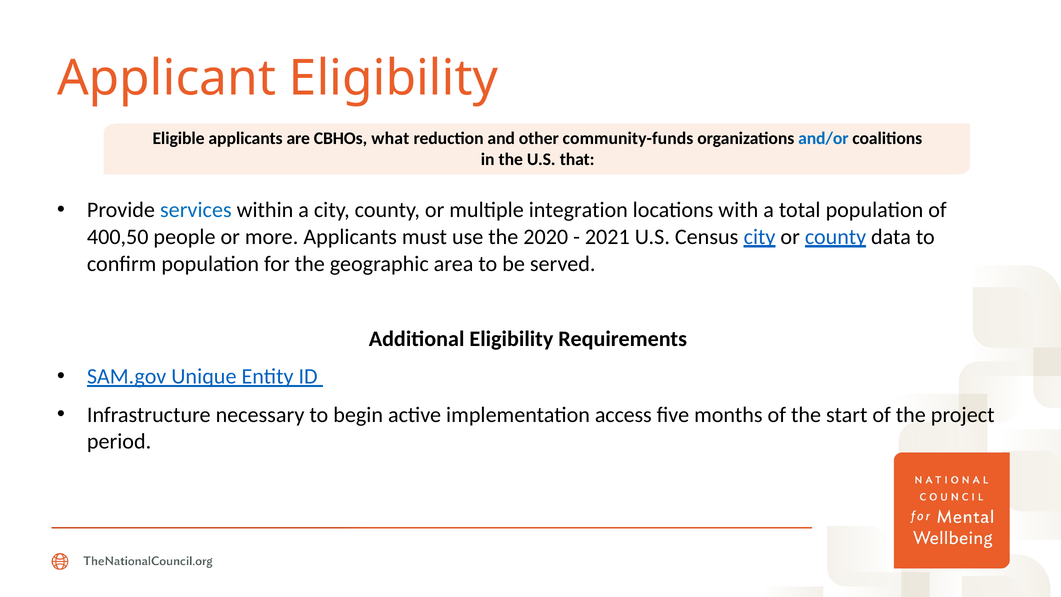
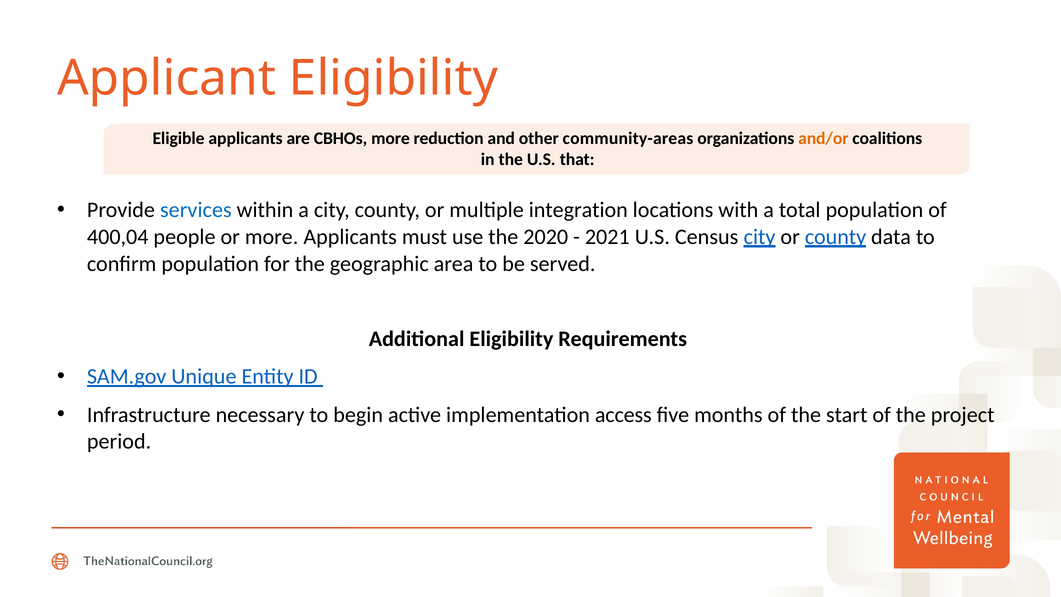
CBHOs what: what -> more (391, 138)
community-funds: community-funds -> community-areas (628, 138)
and/or colour: blue -> orange (823, 138)
400,50: 400,50 -> 400,04 (118, 237)
